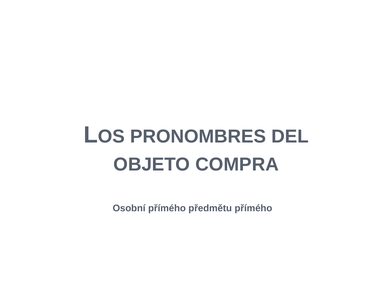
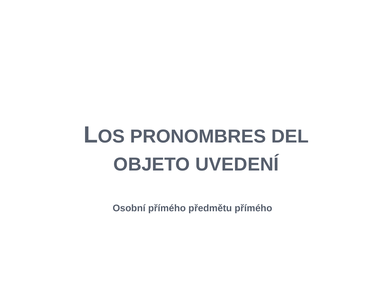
COMPRA: COMPRA -> UVEDENÍ (237, 164)
